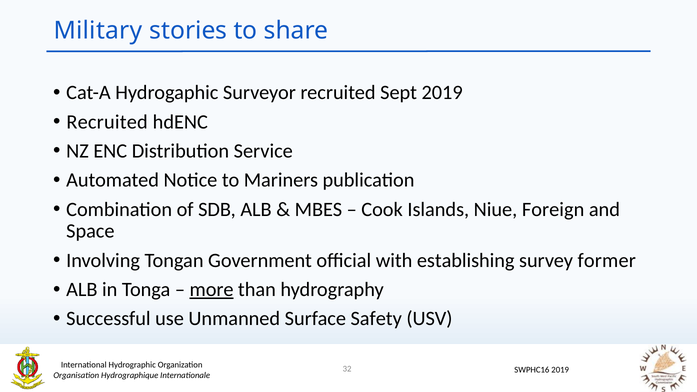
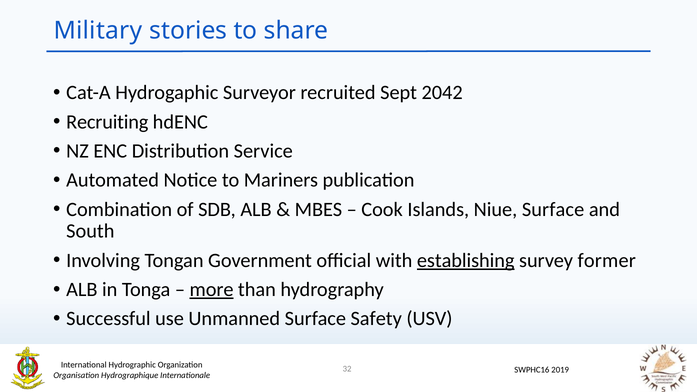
Sept 2019: 2019 -> 2042 (442, 93)
Recruited: Recruited -> Recruiting (107, 122)
Niue Foreign: Foreign -> Surface (553, 209)
Space: Space -> South (90, 231)
establishing underline: none -> present (466, 260)
